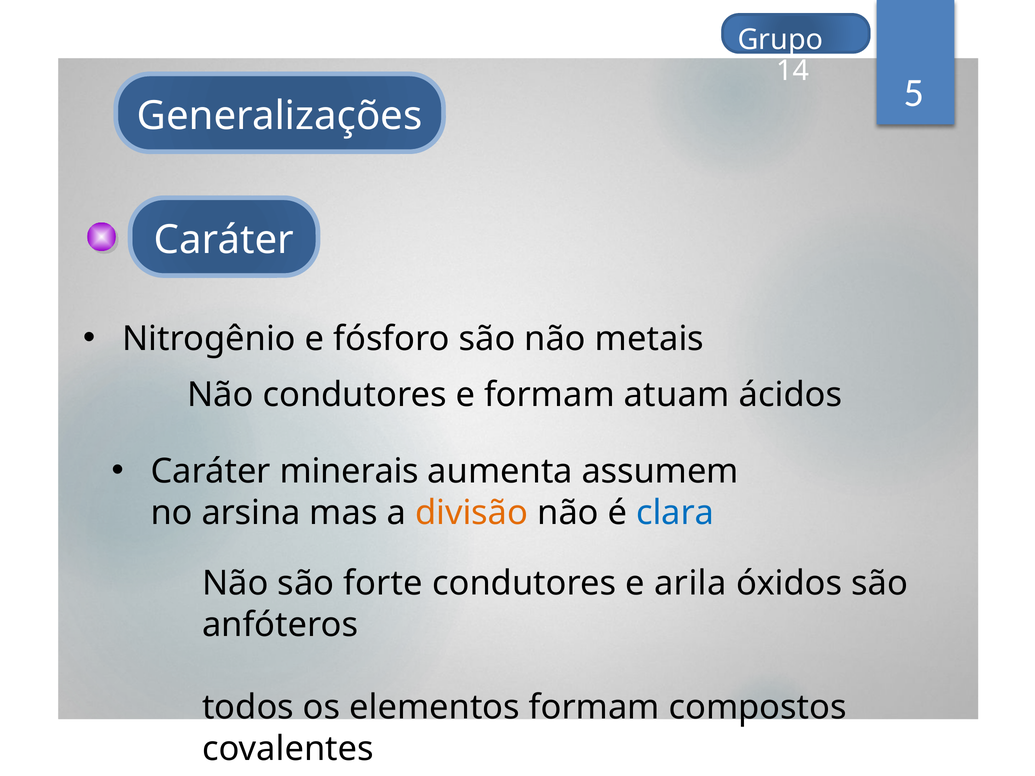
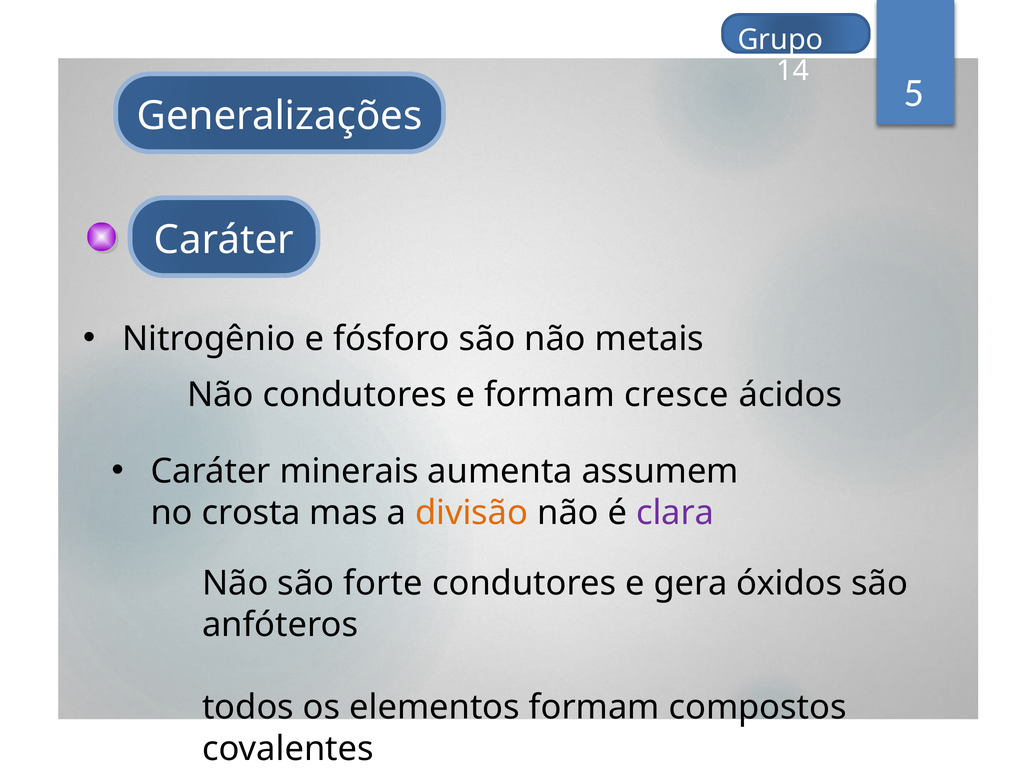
atuam: atuam -> cresce (677, 395)
arsina: arsina -> crosta (251, 513)
clara colour: blue -> purple (675, 513)
arila: arila -> gera (691, 584)
